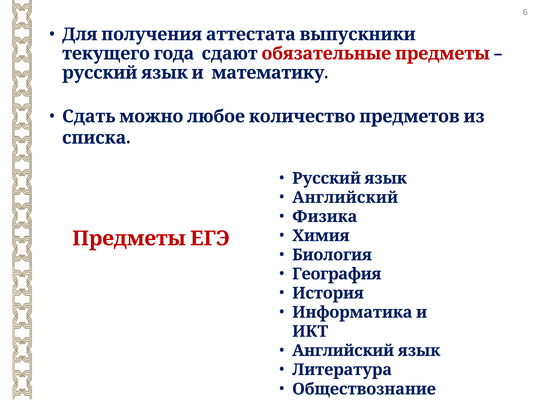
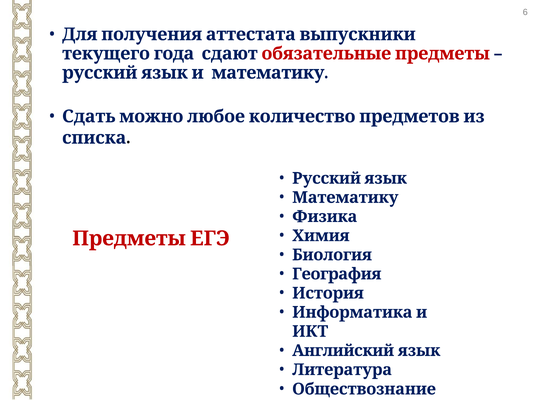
Английский: Английский -> Математику (345, 197)
